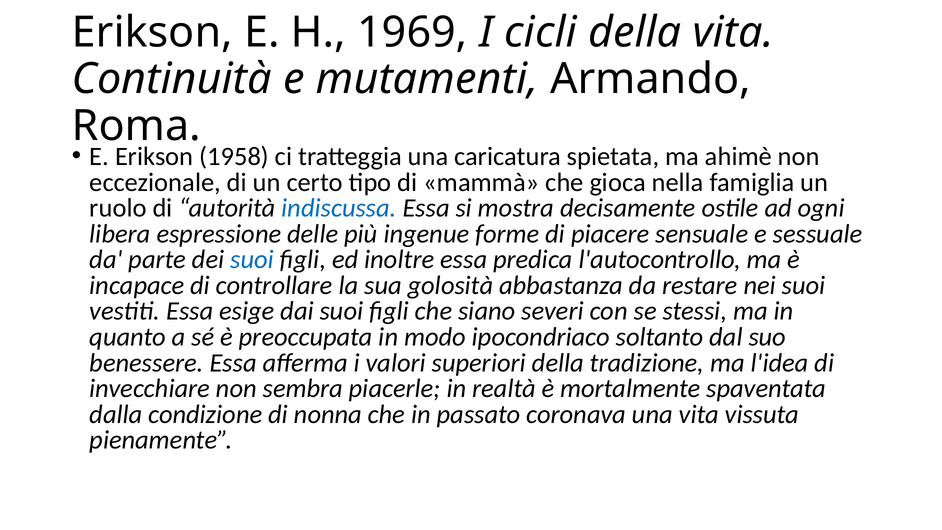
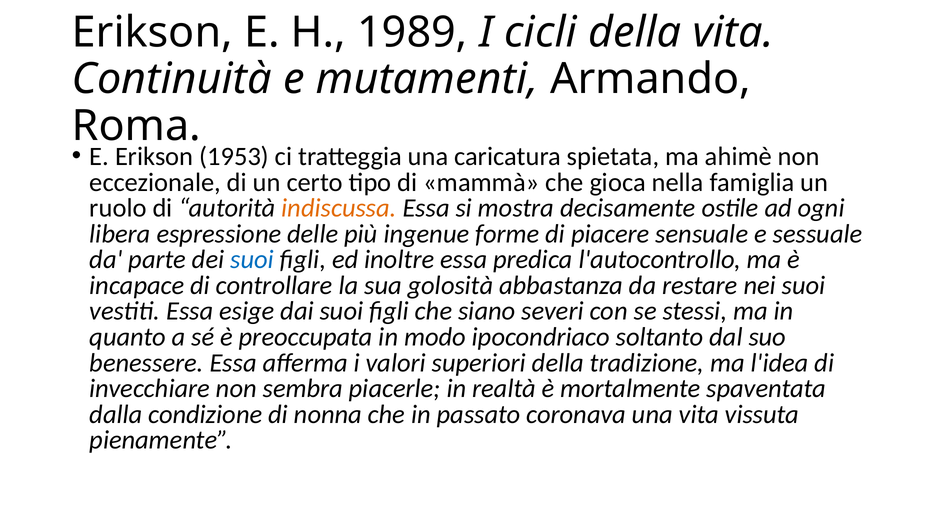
1969: 1969 -> 1989 (412, 33)
1958: 1958 -> 1953 (234, 156)
indiscussa colour: blue -> orange (339, 208)
